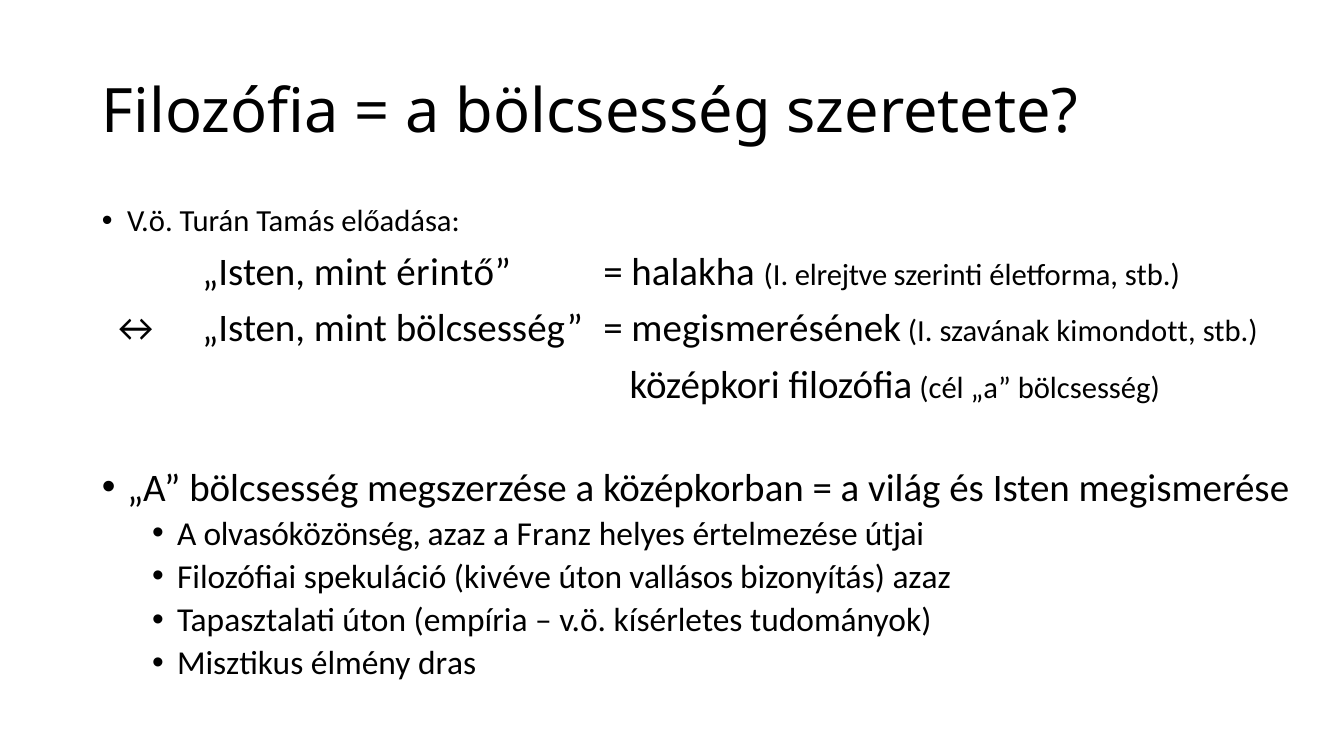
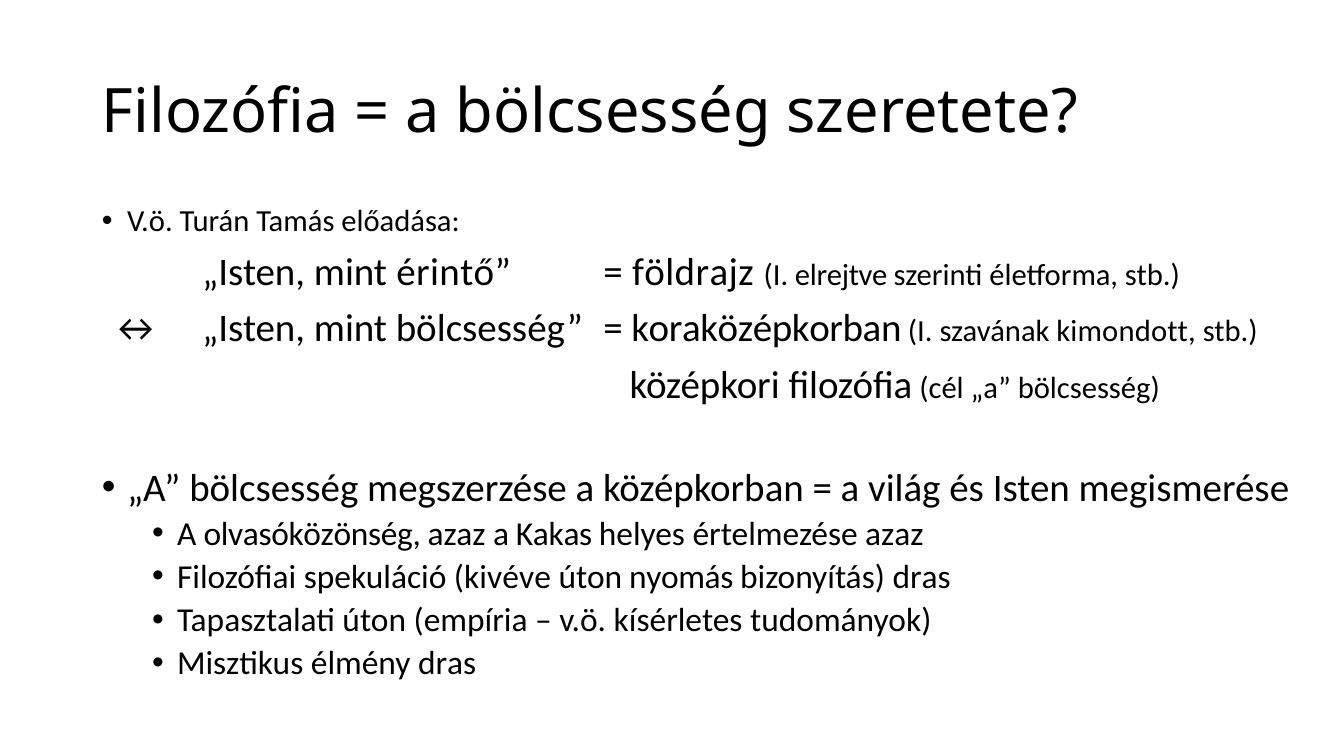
halakha: halakha -> földrajz (693, 273)
megismerésének: megismerésének -> koraközépkorban (766, 329)
Franz: Franz -> Kakas (554, 534)
értelmezése útjai: útjai -> azaz (894, 534)
vallásos: vallásos -> nyomás (681, 577)
bizonyítás azaz: azaz -> dras (922, 577)
